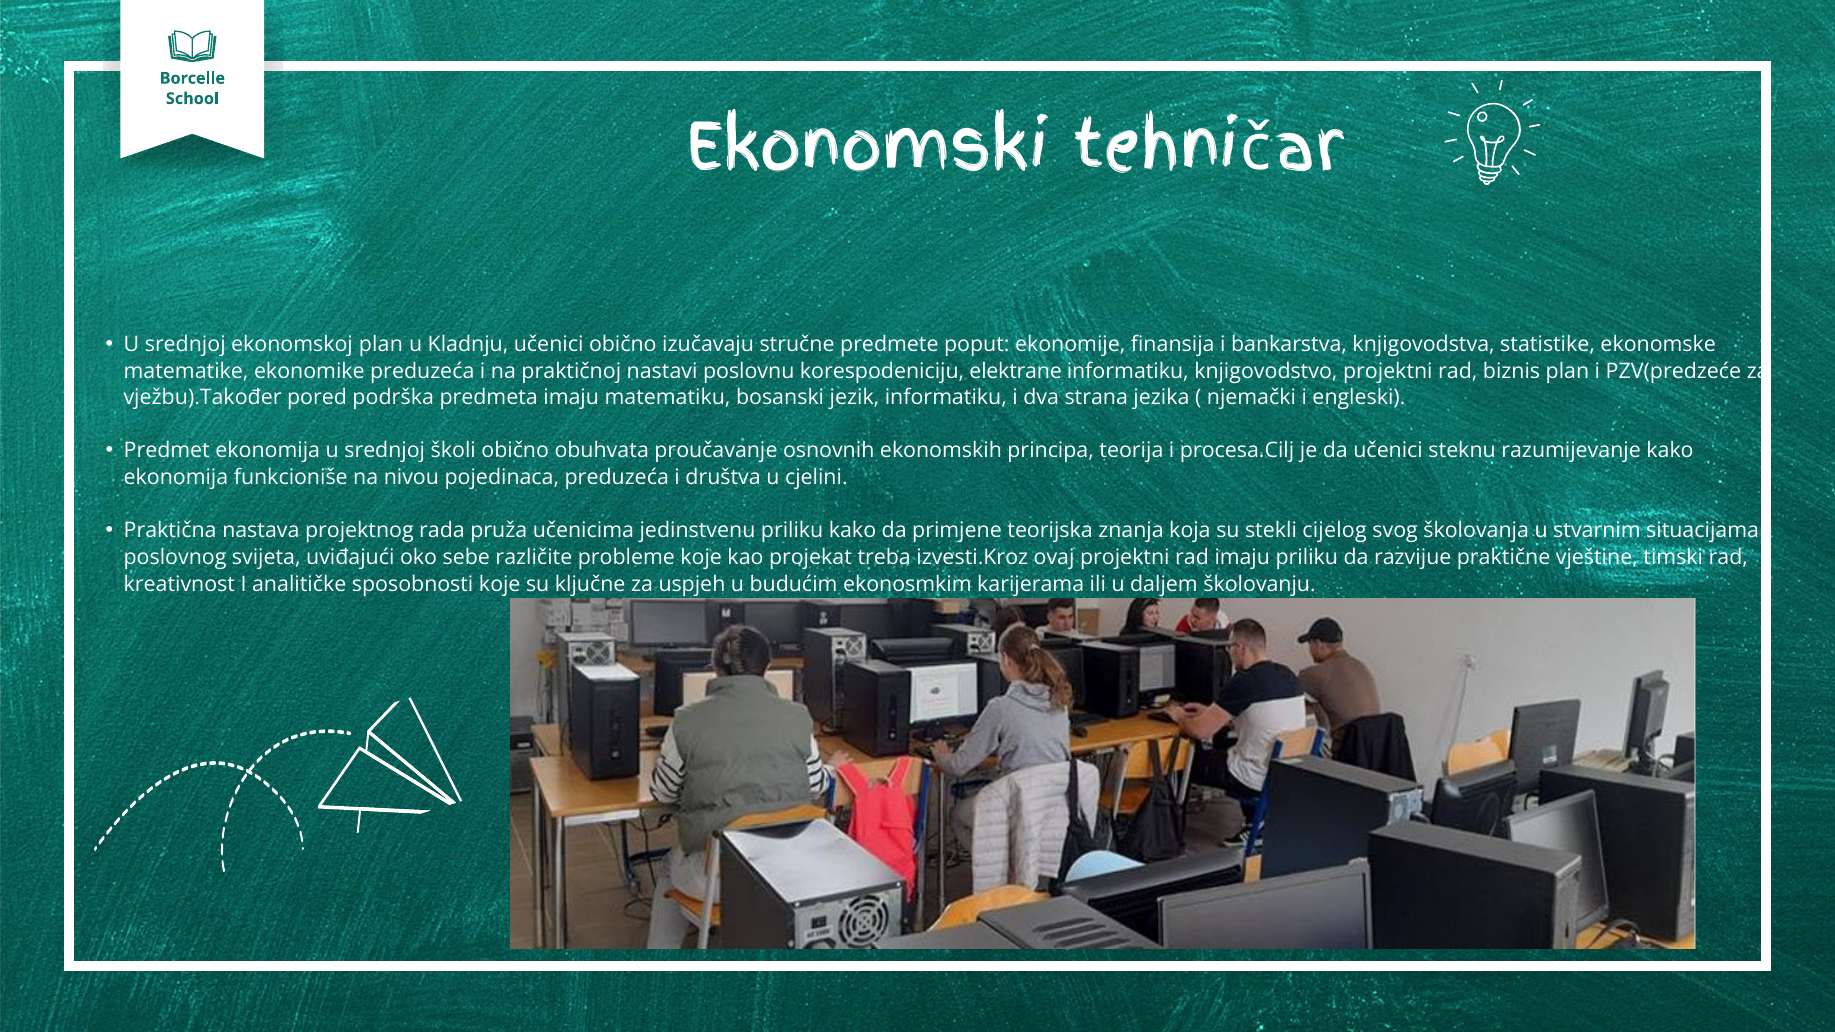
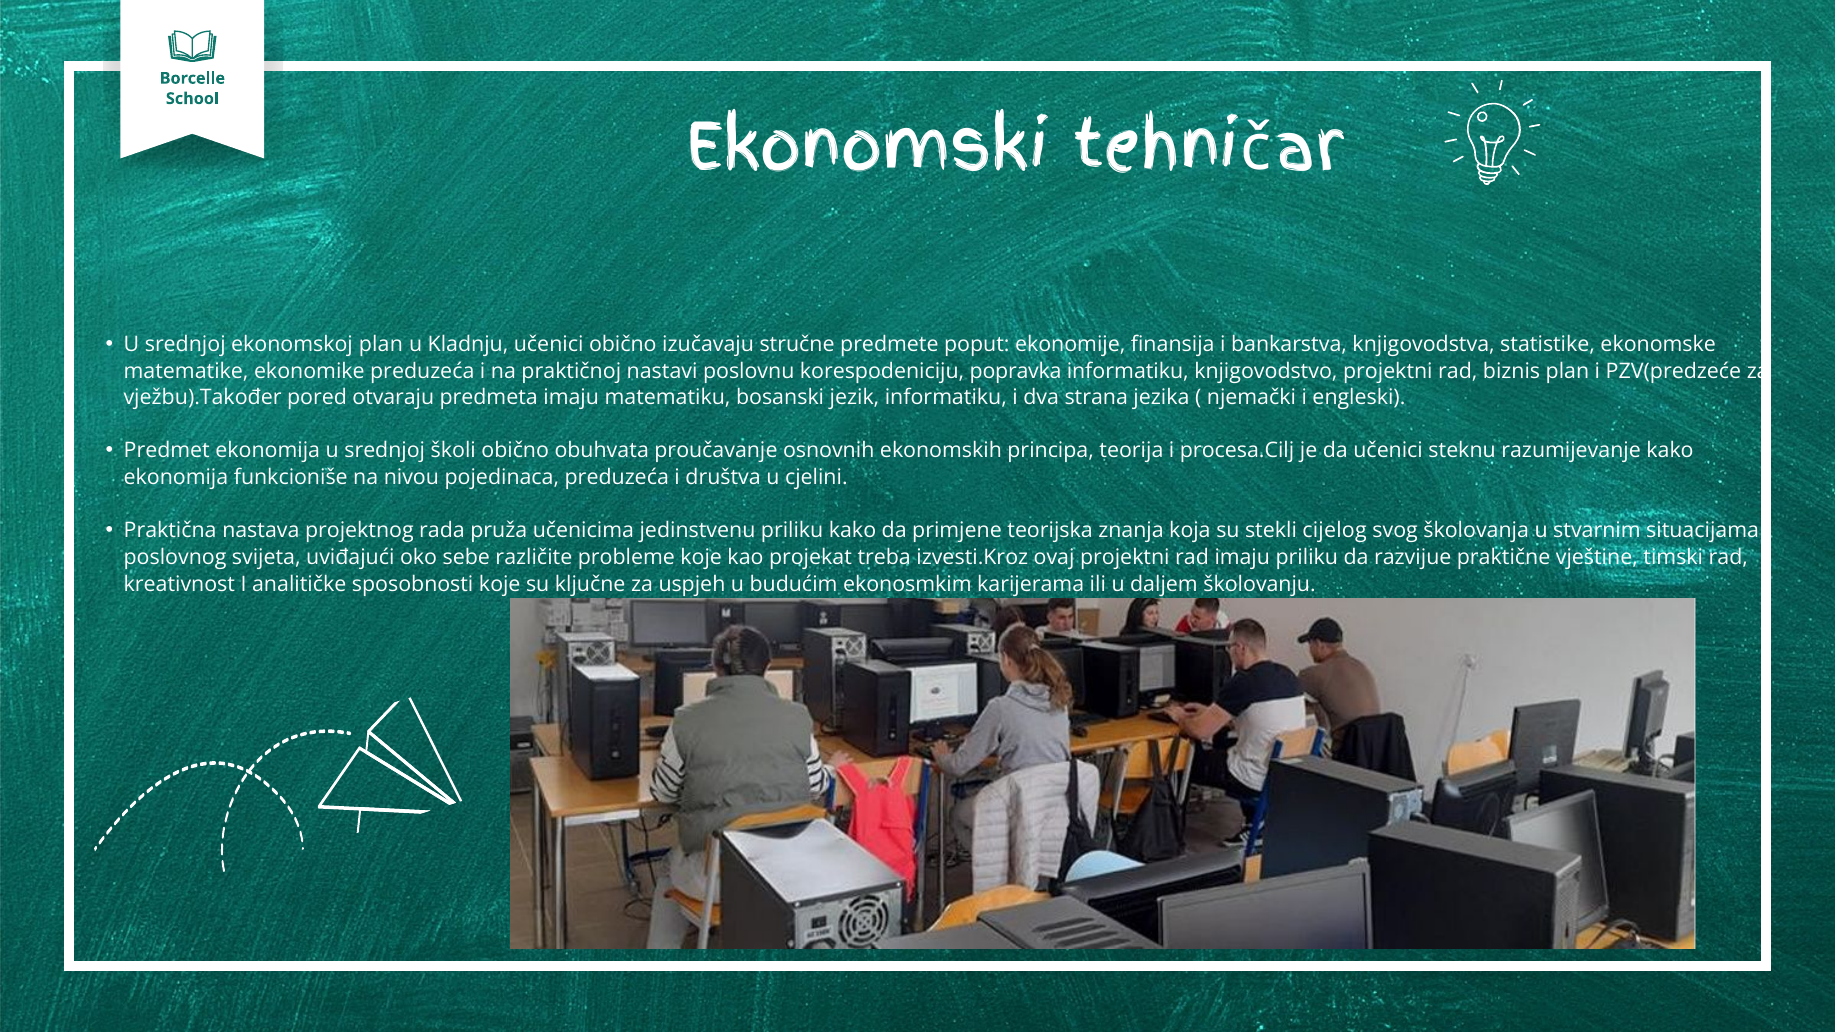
elektrane: elektrane -> popravka (1016, 371)
podrška: podrška -> otvaraju (393, 398)
